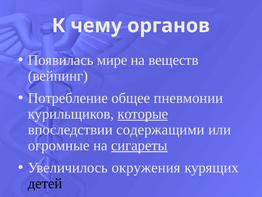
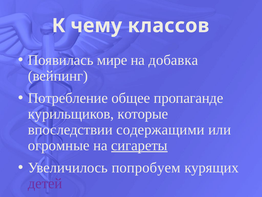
органов: органов -> классов (168, 26)
веществ: веществ -> добавка (173, 60)
пневмонии: пневмонии -> пропаганде (189, 98)
которые underline: present -> none (143, 114)
окружения: окружения -> попробуем (146, 167)
детей colour: black -> purple (45, 183)
